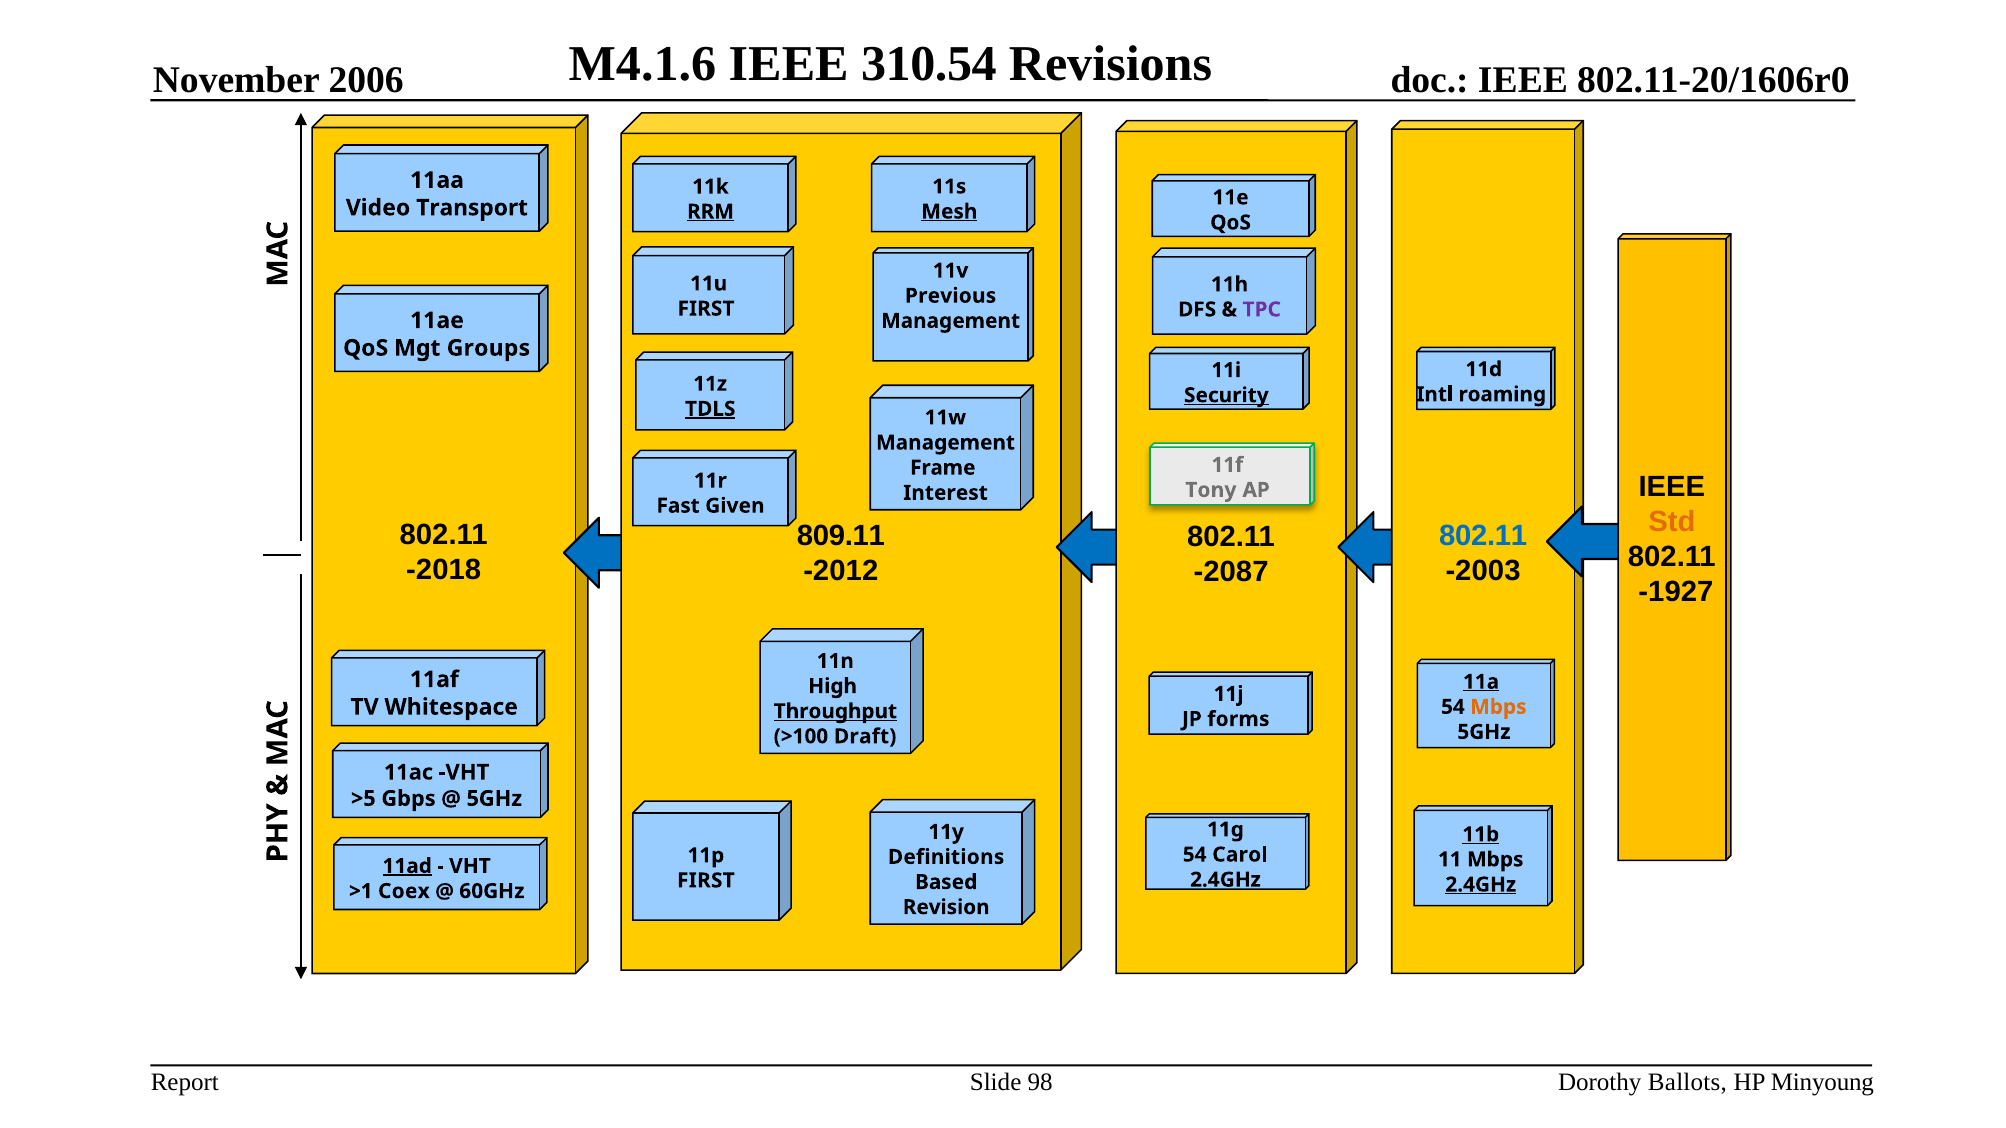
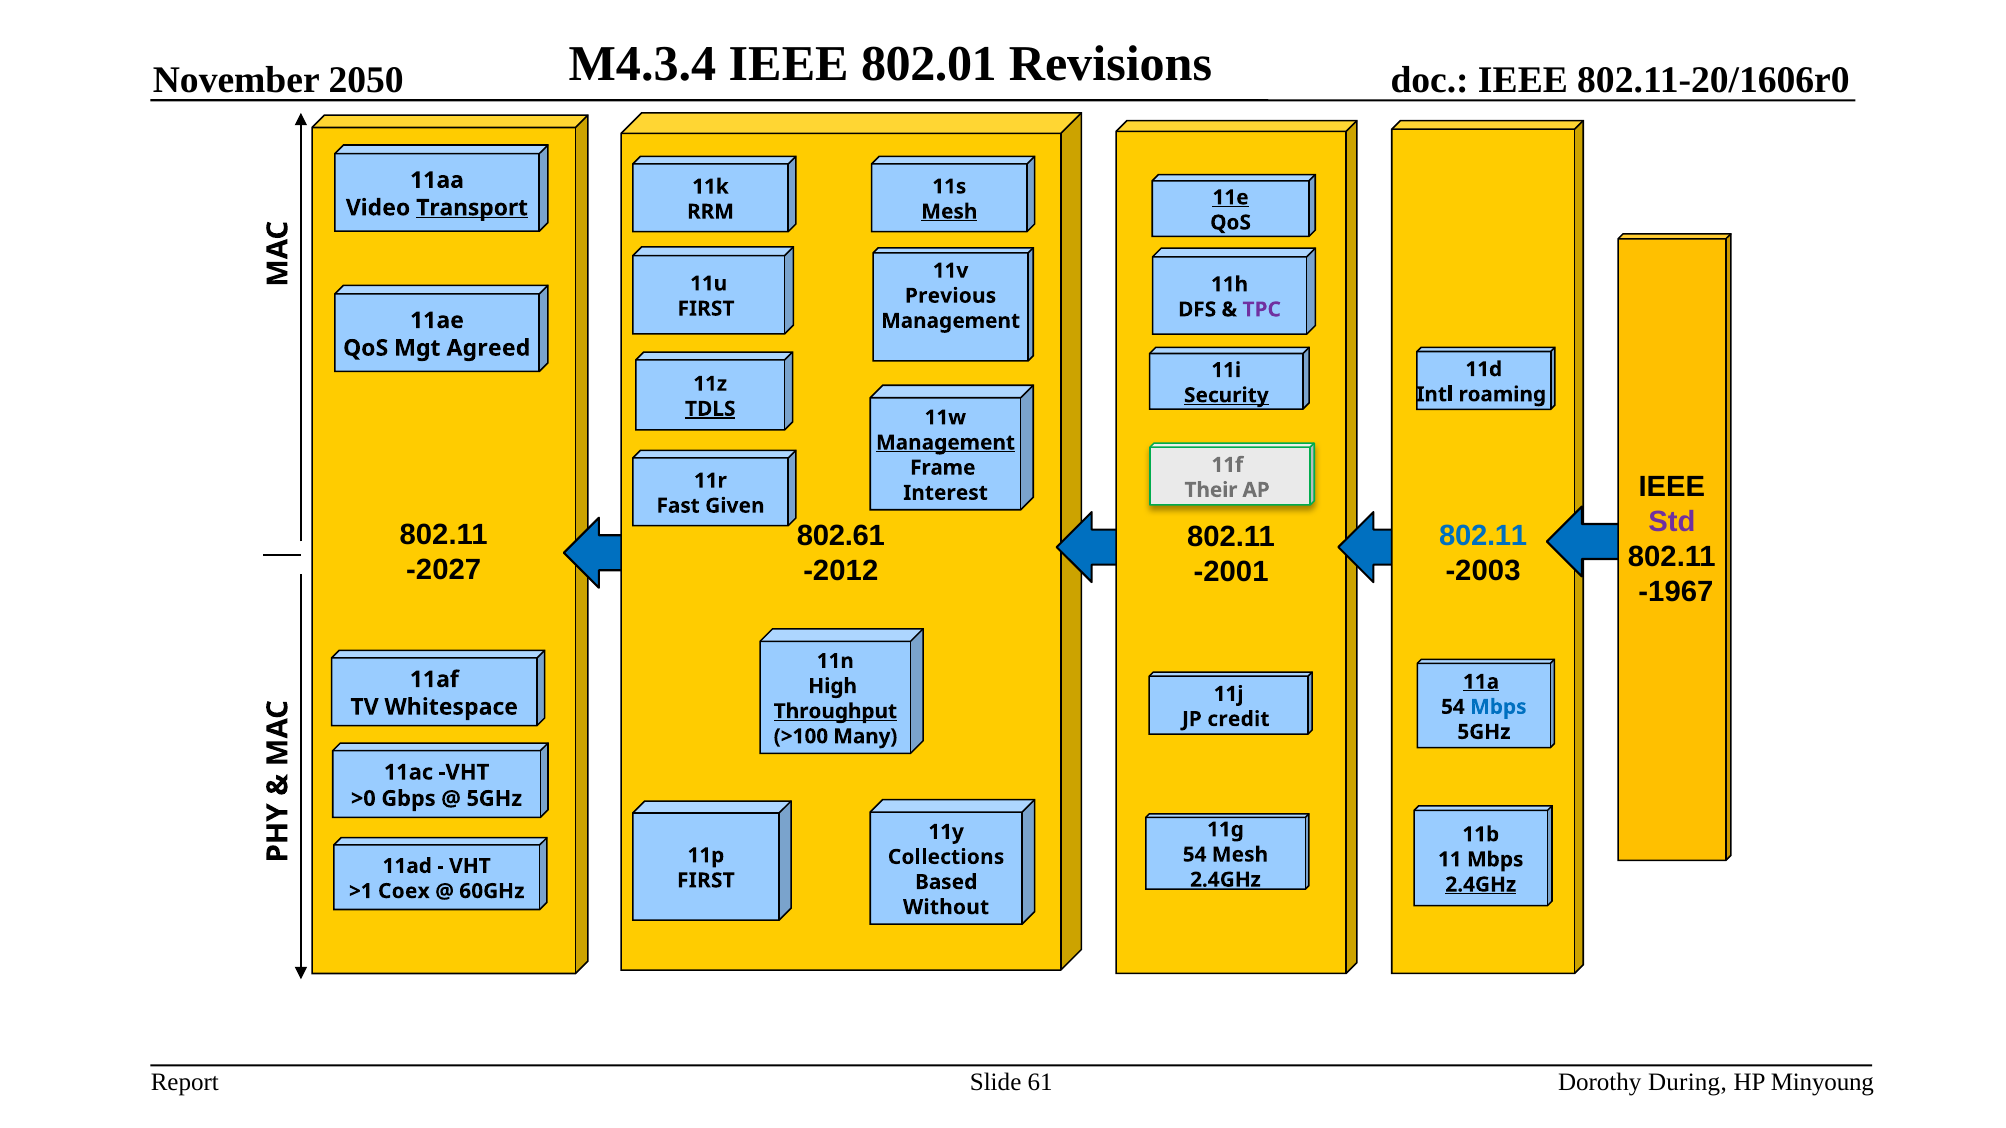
M4.1.6: M4.1.6 -> M4.3.4 (642, 64)
310.54: 310.54 -> 802.01 (929, 64)
2006: 2006 -> 2050 (366, 80)
11e underline: none -> present (1231, 198)
Transport underline: none -> present (472, 208)
RRM underline: present -> none (710, 212)
Groups: Groups -> Agreed (488, 348)
Management underline: none -> present (945, 443)
Tony: Tony -> Their (1211, 490)
Std colour: orange -> purple (1672, 522)
809.11: 809.11 -> 802.61 (841, 536)
-2018: -2018 -> -2027 (444, 570)
-2087: -2087 -> -2001 (1231, 572)
-1927: -1927 -> -1967 (1676, 592)
Mbps colour: orange -> blue (1498, 707)
forms: forms -> credit (1238, 719)
Draft: Draft -> Many (865, 737)
>5: >5 -> >0 (363, 799)
11b underline: present -> none (1481, 835)
54 Carol: Carol -> Mesh (1240, 855)
Definitions: Definitions -> Collections (946, 857)
11ad underline: present -> none (407, 866)
Revision: Revision -> Without (946, 908)
98: 98 -> 61 (1040, 1082)
Ballots: Ballots -> During (1687, 1082)
